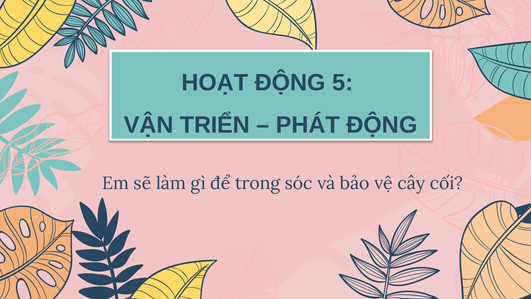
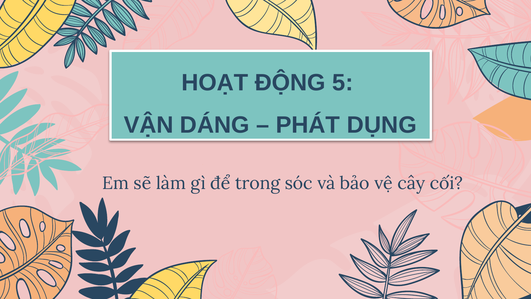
TRIỂN: TRIỂN -> DÁNG (215, 125)
PHÁT ĐỘNG: ĐỘNG -> DỤNG (382, 125)
